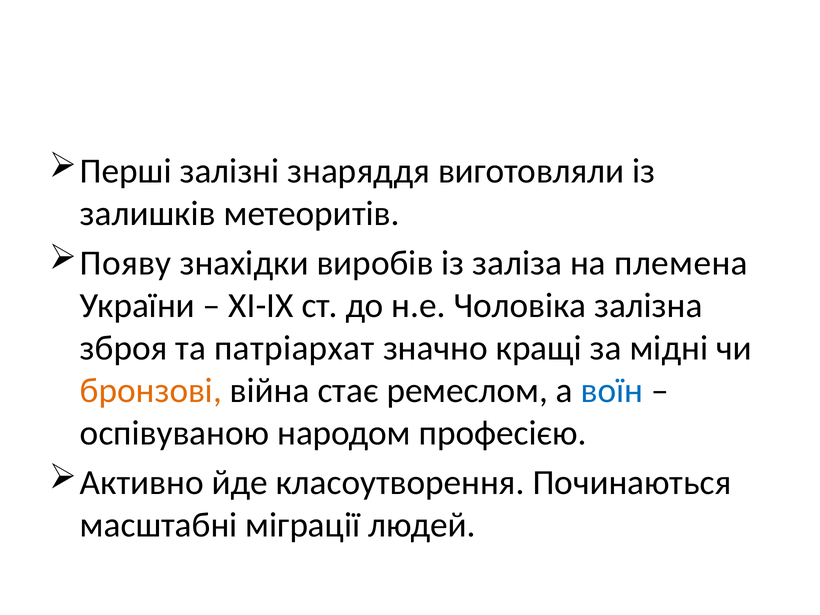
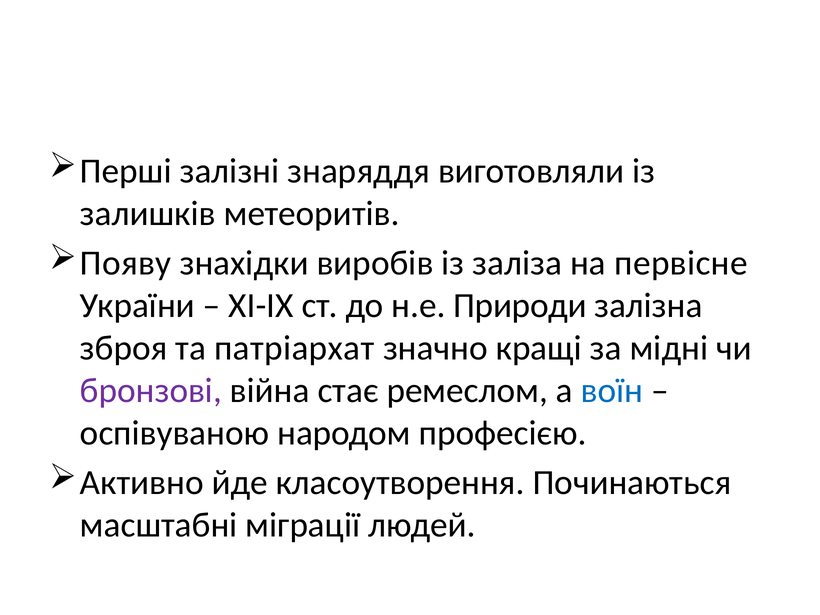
племена: племена -> первісне (681, 263)
Чоловіка: Чоловіка -> Природи (520, 306)
бронзові colour: orange -> purple (151, 391)
